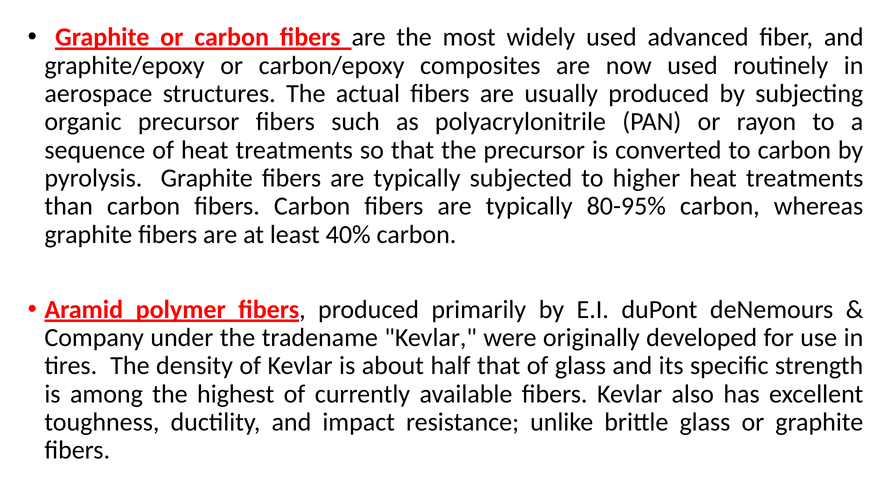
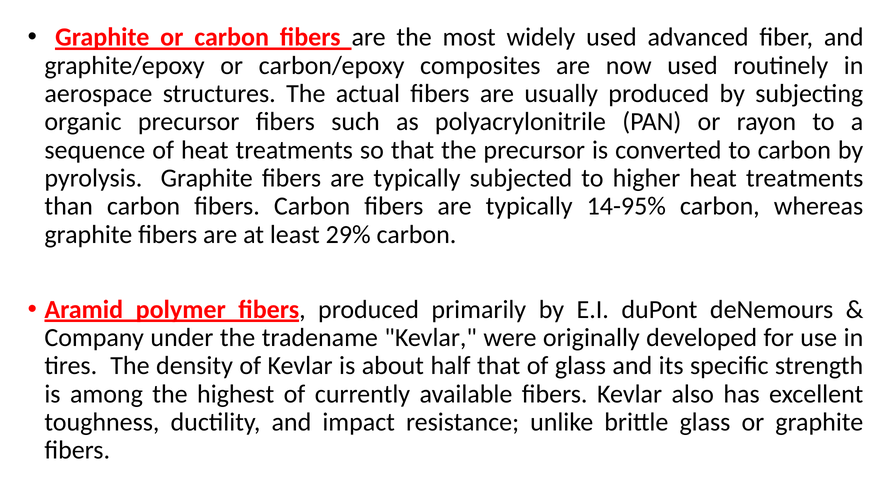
80-95%: 80-95% -> 14-95% (626, 206)
40%: 40% -> 29% (348, 234)
